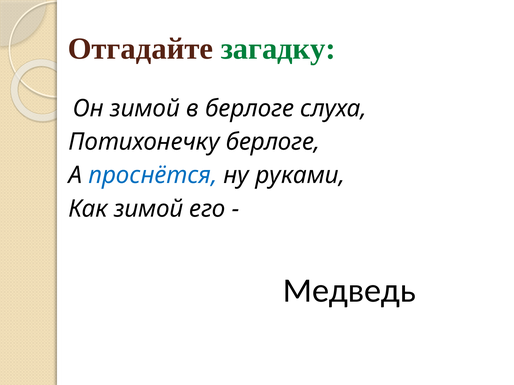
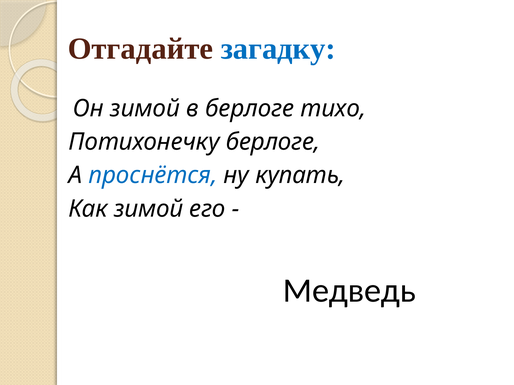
загадку colour: green -> blue (278, 49)
слуха: слуха -> тихо (333, 109)
руками: руками -> купать (300, 176)
